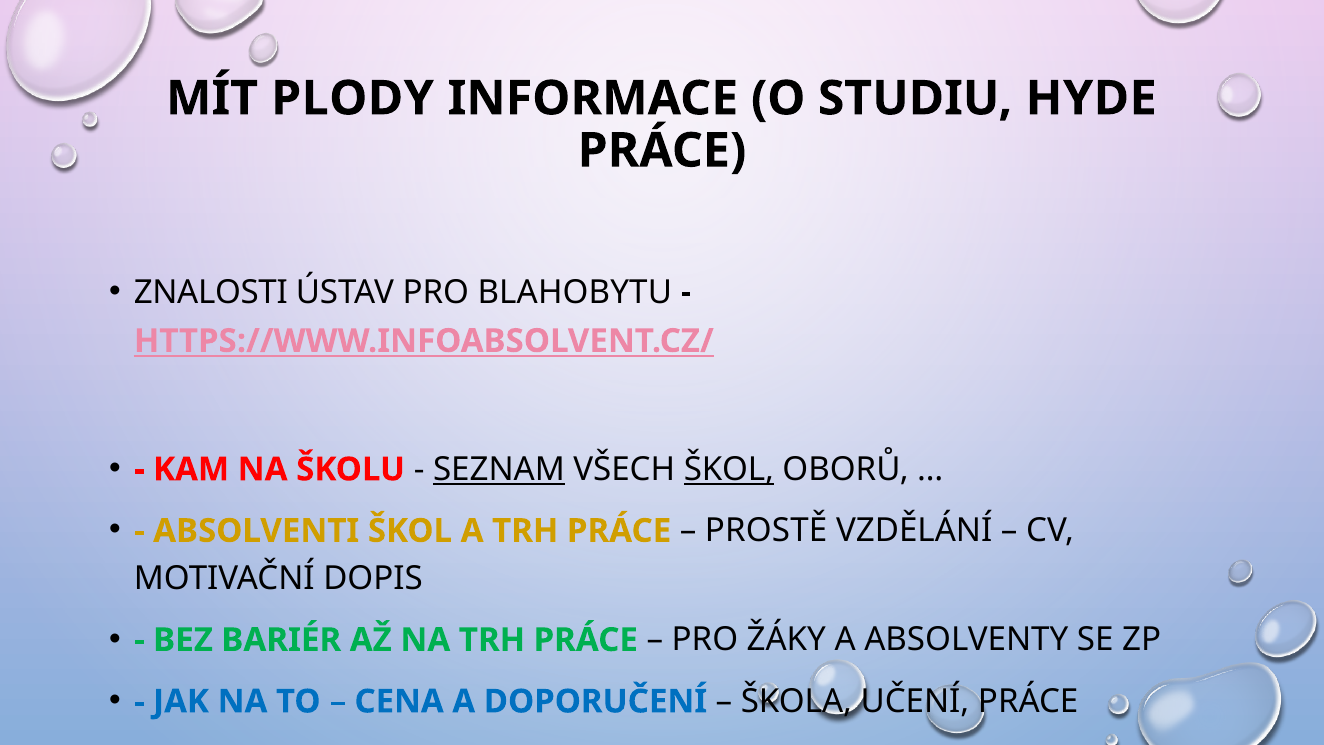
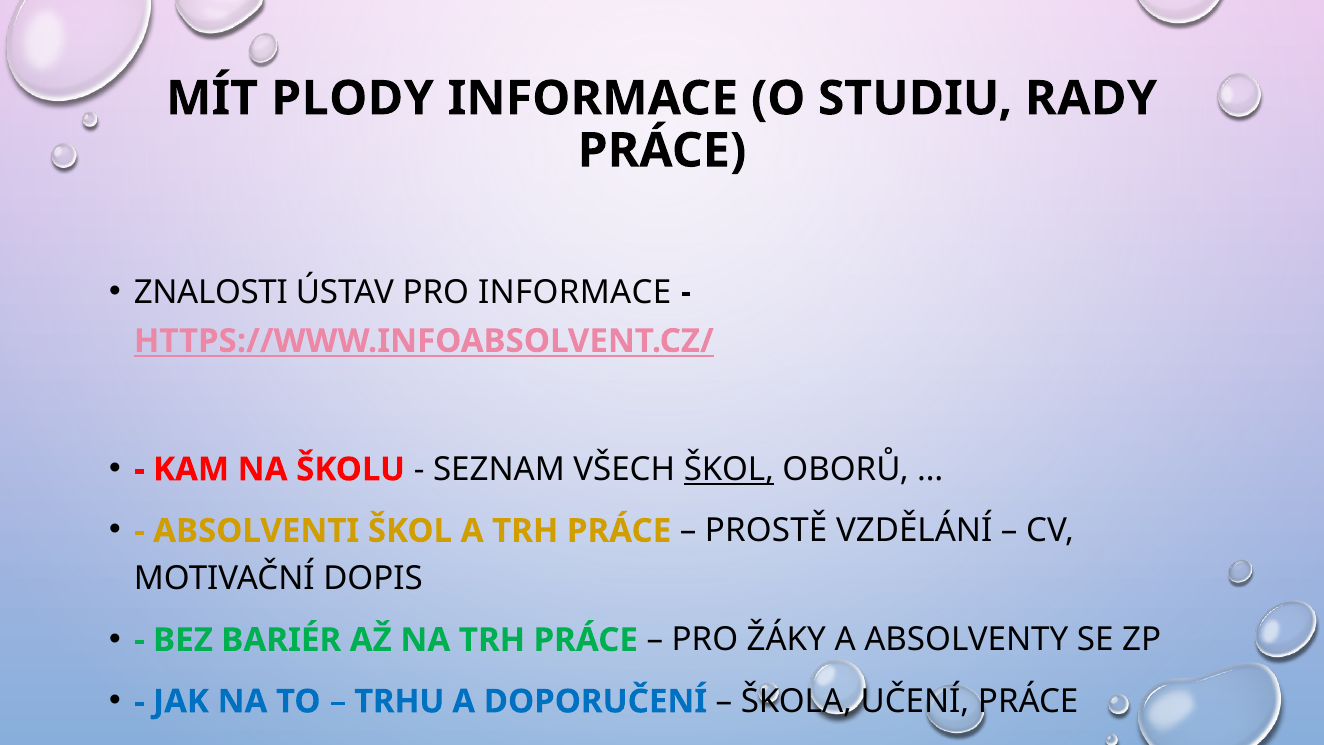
HYDE: HYDE -> RADY (1091, 98)
PRO BLAHOBYTU: BLAHOBYTU -> INFORMACE (575, 292)
SEZNAM underline: present -> none (499, 469)
CENA: CENA -> TRHU (399, 701)
